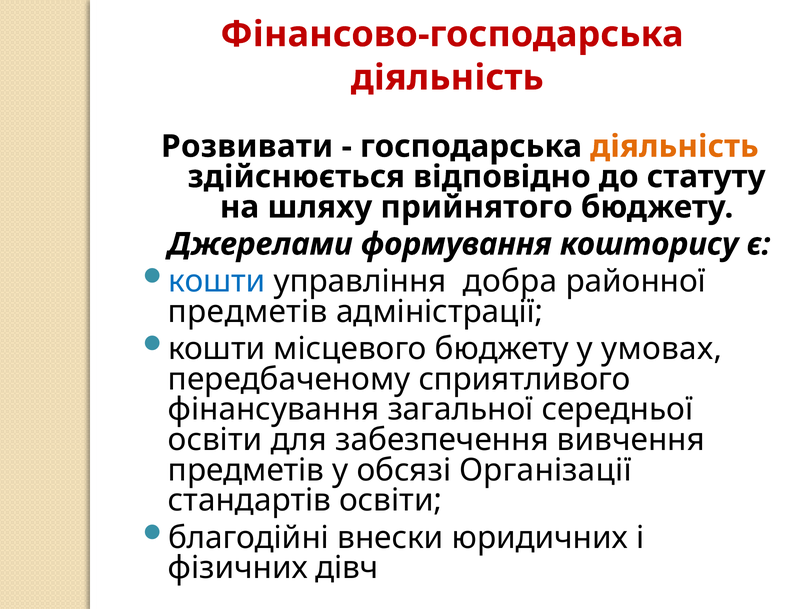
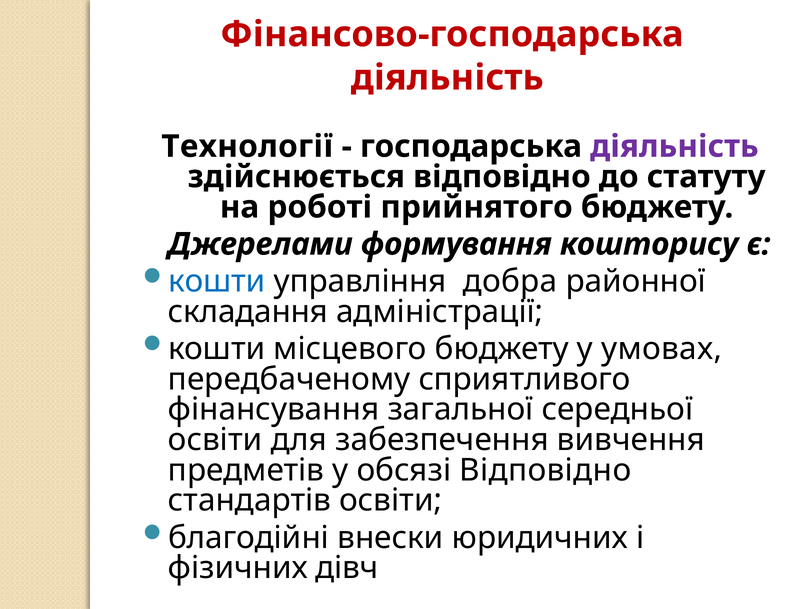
Розвивати: Розвивати -> Технології (247, 146)
діяльність colour: orange -> purple (674, 146)
шляху: шляху -> роботі (320, 207)
предметів: предметів -> складання (248, 312)
обсязі Організації: Організації -> Відповідно (545, 470)
